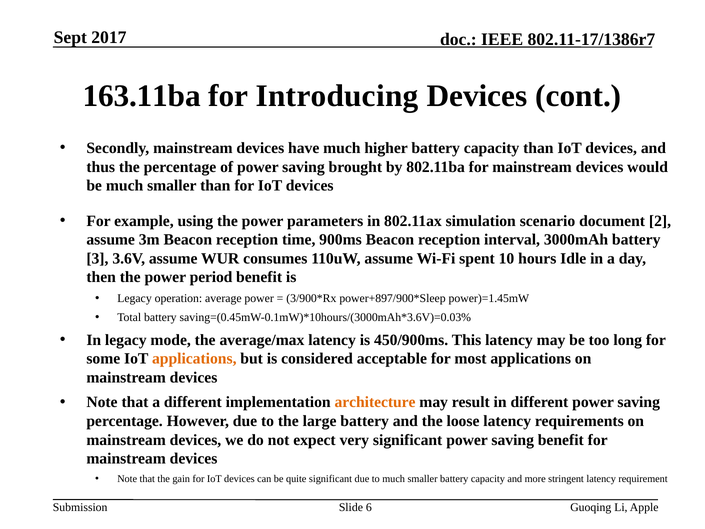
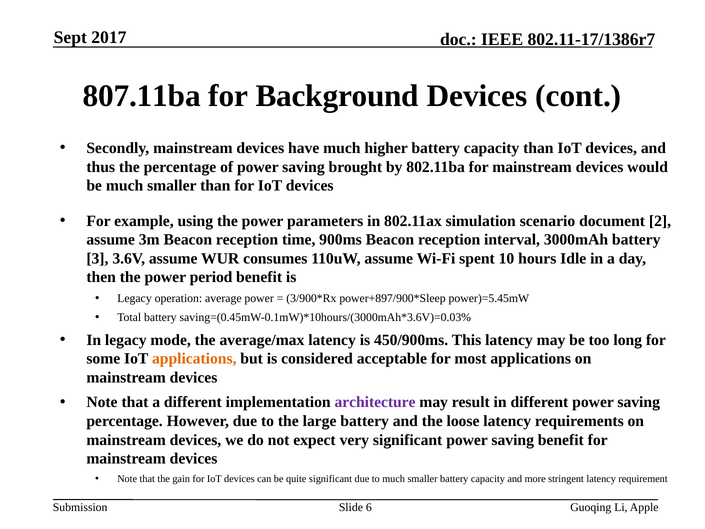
163.11ba: 163.11ba -> 807.11ba (142, 96)
Introducing: Introducing -> Background (337, 96)
power)=1.45mW: power)=1.45mW -> power)=5.45mW (489, 298)
architecture colour: orange -> purple (375, 402)
